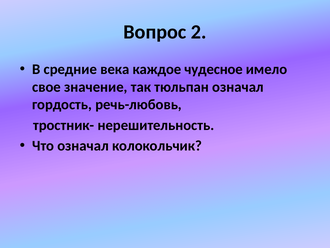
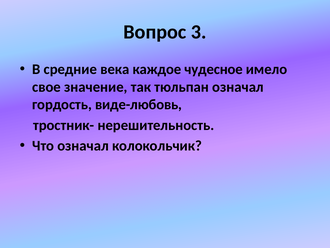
2: 2 -> 3 (199, 32)
речь-любовь: речь-любовь -> виде-любовь (139, 104)
